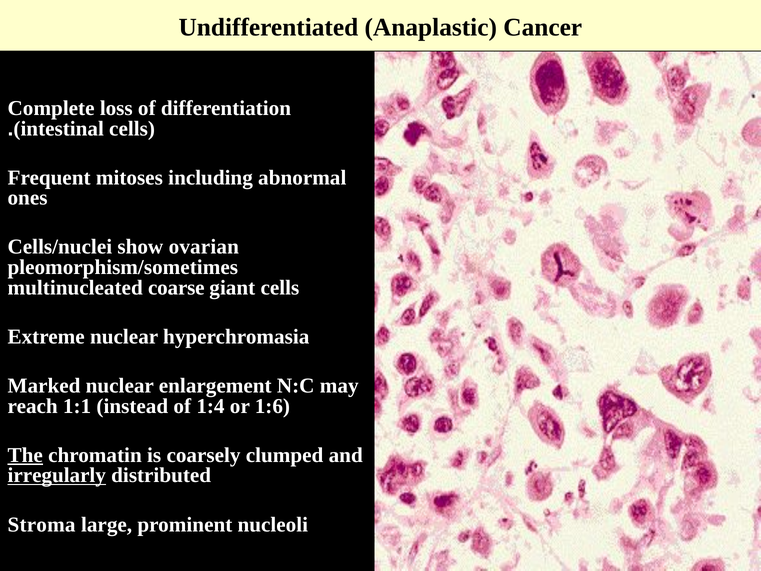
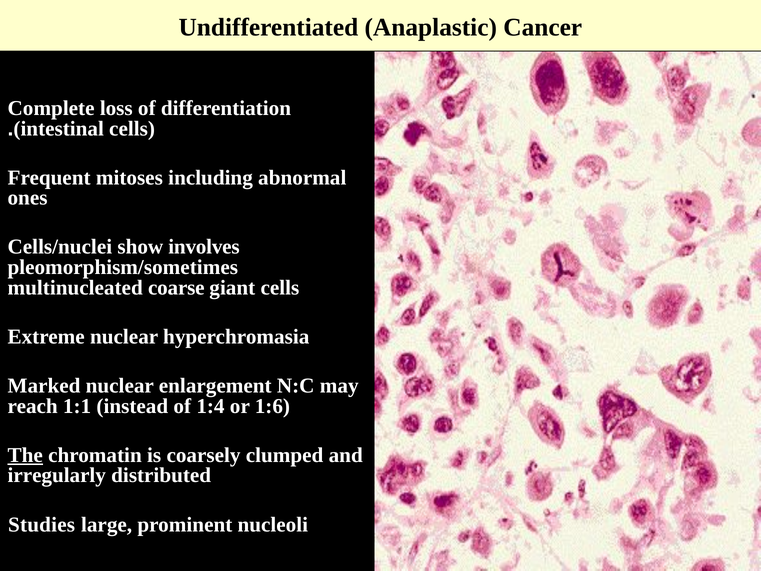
ovarian: ovarian -> involves (204, 247)
irregularly underline: present -> none (57, 475)
Stroma: Stroma -> Studies (42, 524)
